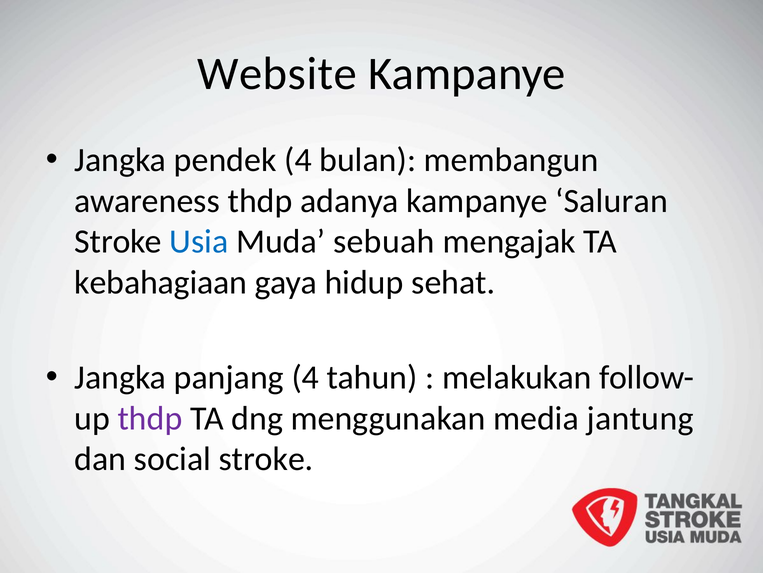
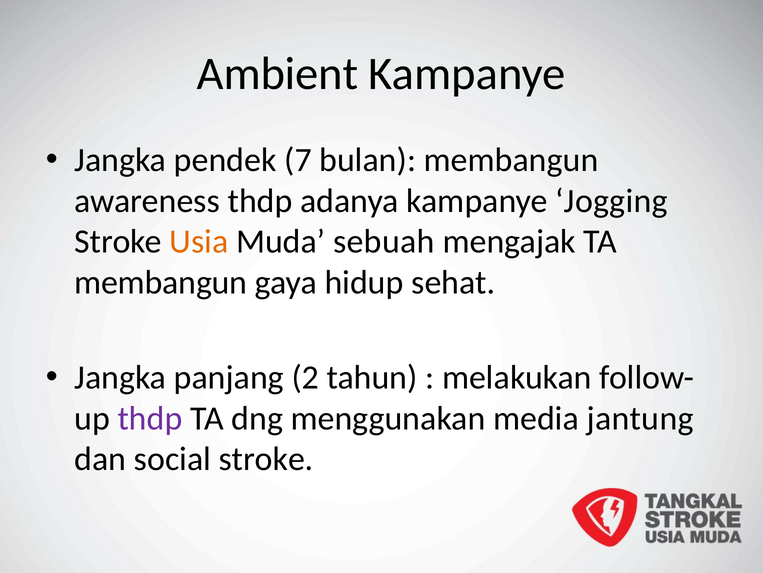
Website: Website -> Ambient (278, 74)
pendek 4: 4 -> 7 (298, 160)
Saluran: Saluran -> Jogging (611, 201)
Usia colour: blue -> orange (199, 241)
kebahagiaan: kebahagiaan -> membangun (161, 282)
panjang 4: 4 -> 2 (305, 377)
